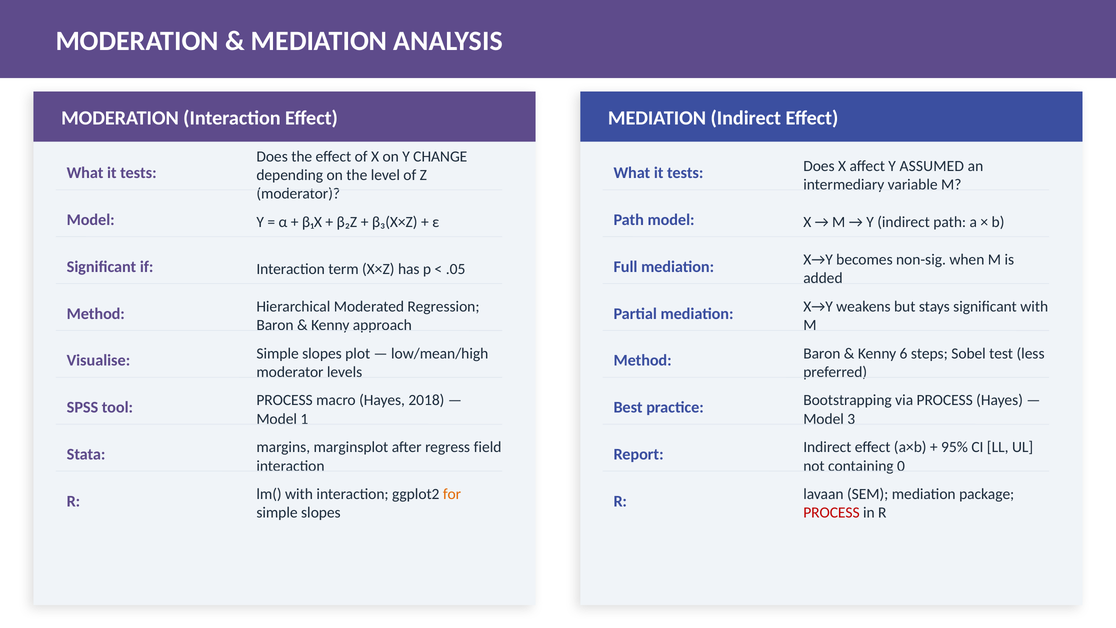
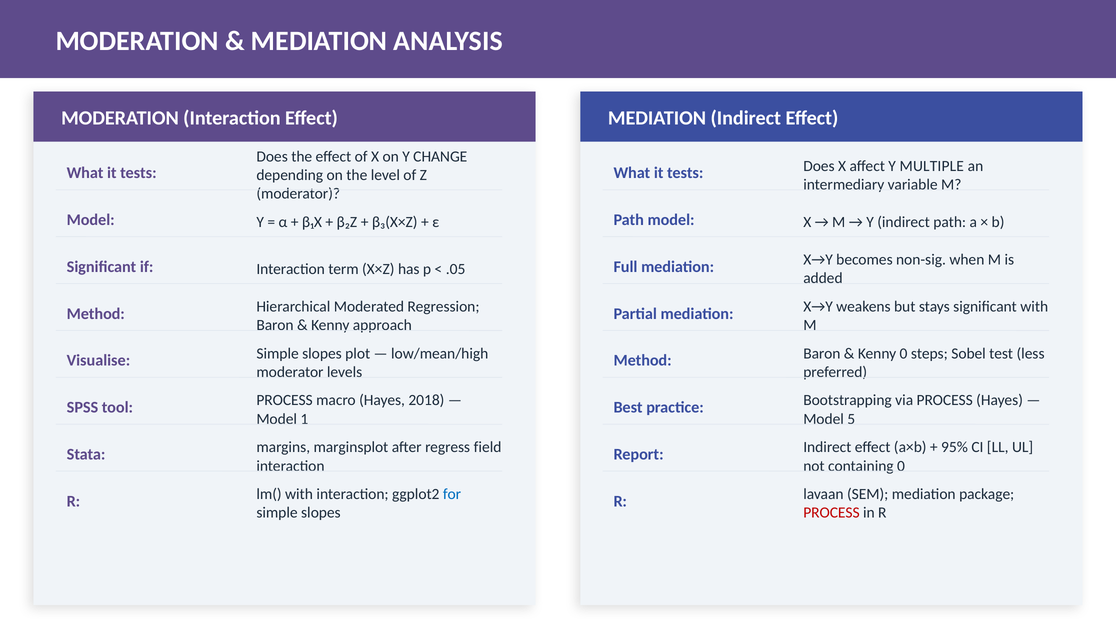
ASSUMED: ASSUMED -> MULTIPLE (932, 166)
Kenny 6: 6 -> 0 (904, 353)
3: 3 -> 5 (851, 419)
for colour: orange -> blue (452, 494)
